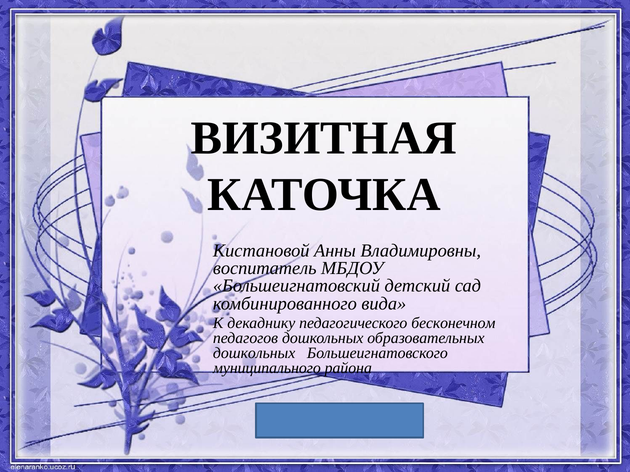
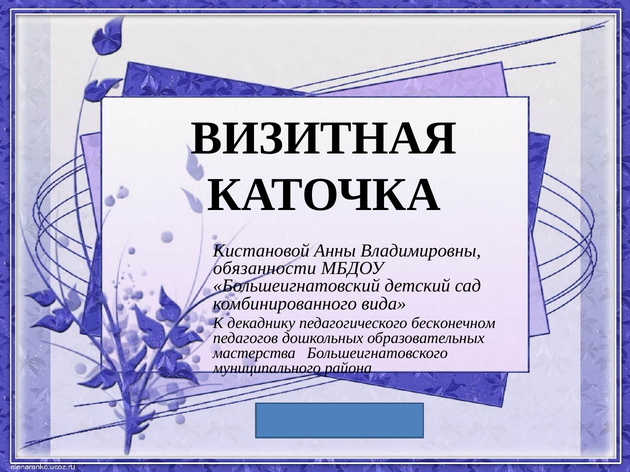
воспитатель: воспитатель -> обязанности (265, 269)
дошкольных: дошкольных -> мастерства (254, 353)
